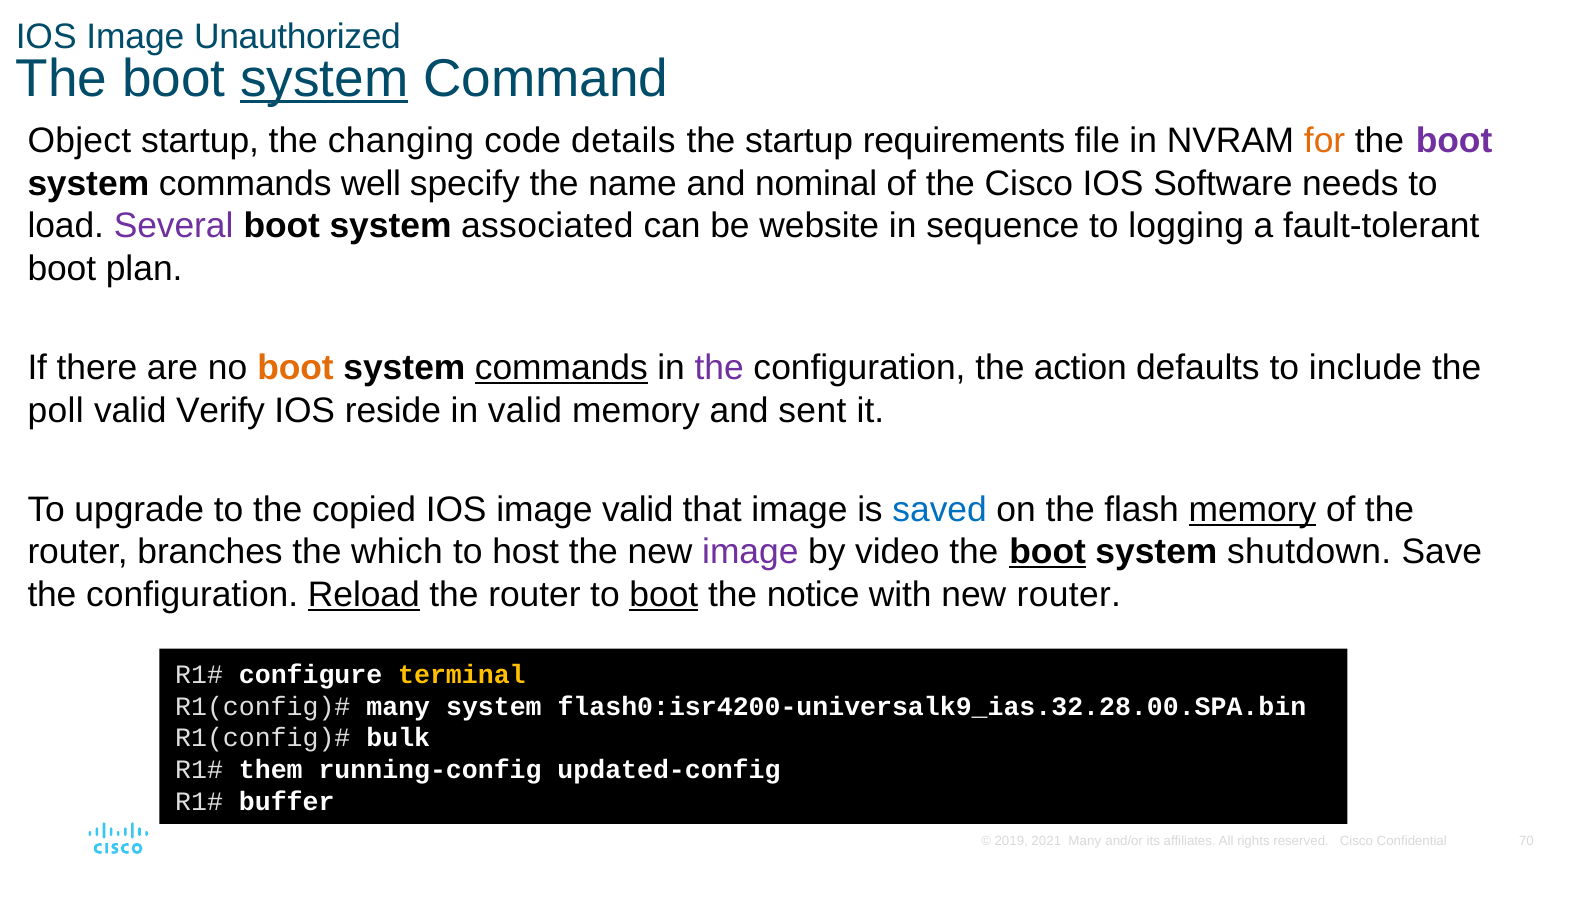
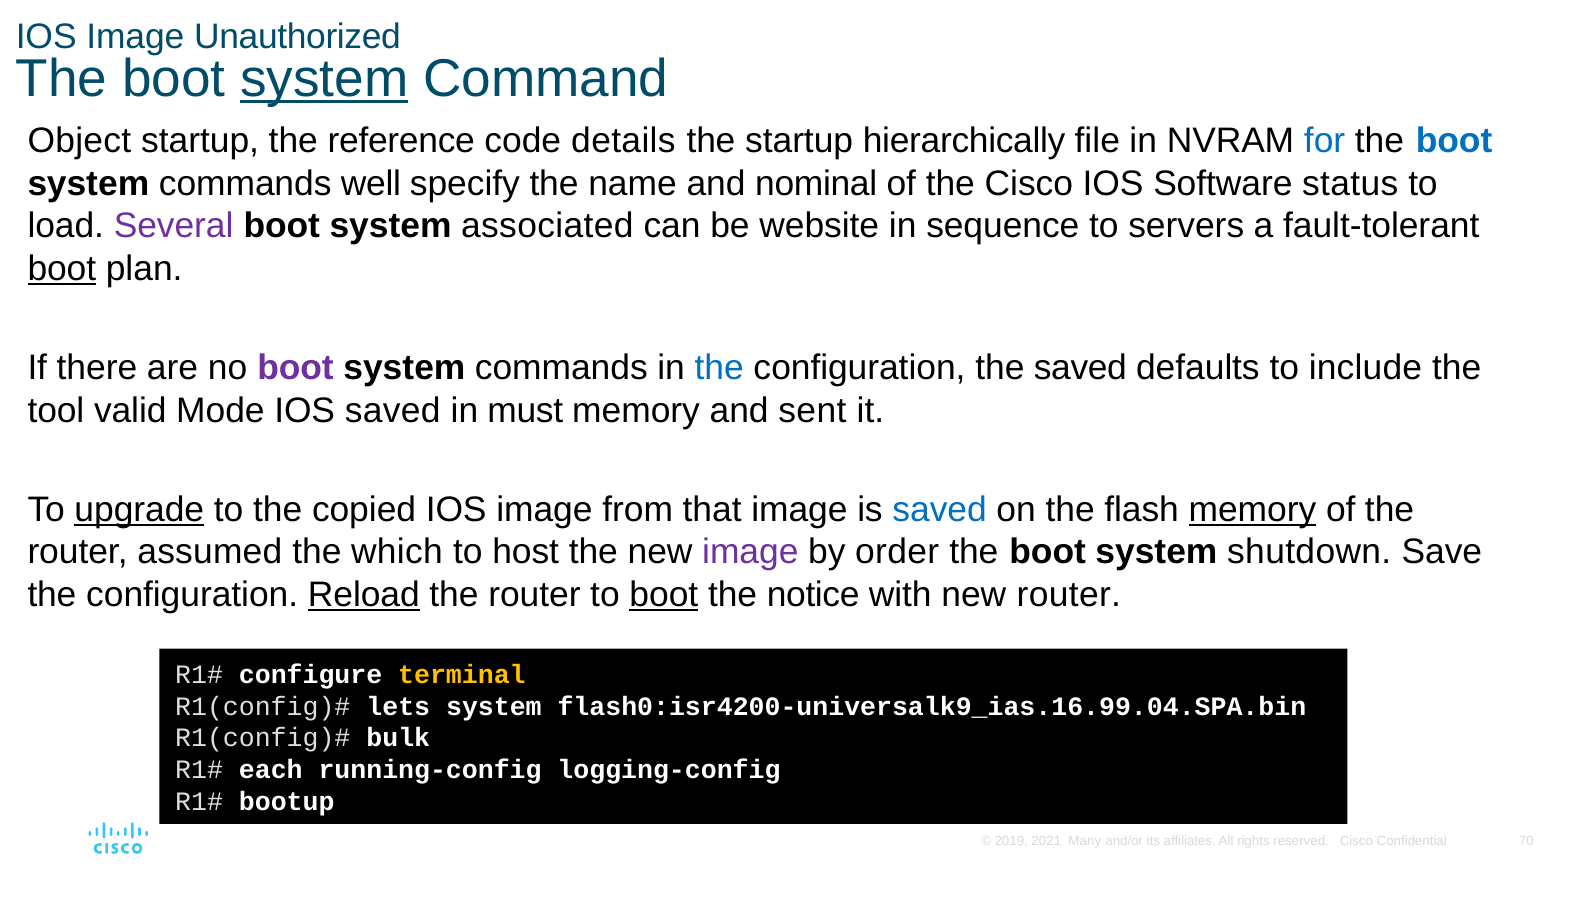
changing: changing -> reference (401, 141)
requirements: requirements -> hierarchically (964, 141)
for colour: orange -> blue (1325, 141)
boot colour: purple -> blue (1454, 141)
needs: needs -> status (1350, 184)
logging: logging -> servers (1186, 226)
boot underline: none -> present (62, 269)
boot colour: orange -> purple (296, 368)
commands underline: present -> none (561, 368)
the colour: purple -> blue (719, 368)
the action: action -> saved (1080, 368)
poll: poll -> tool (56, 410)
Verify: Verify -> Mode (220, 410)
IOS reside: reside -> saved (393, 410)
in valid: valid -> must (525, 410)
upgrade underline: none -> present (139, 510)
image valid: valid -> from (638, 510)
branches: branches -> assumed (210, 552)
video: video -> order (897, 552)
boot underline: present -> none (1048, 552)
many: many -> lets (398, 706)
flash0:isr4200-universalk9_ias.32.28.00.SPA.bin: flash0:isr4200-universalk9_ias.32.28.00.SPA.bin -> flash0:isr4200-universalk9_ias.16.99.04.SPA.bin (932, 706)
them: them -> each (271, 770)
updated-config: updated-config -> logging-config (669, 770)
buffer: buffer -> bootup (287, 802)
